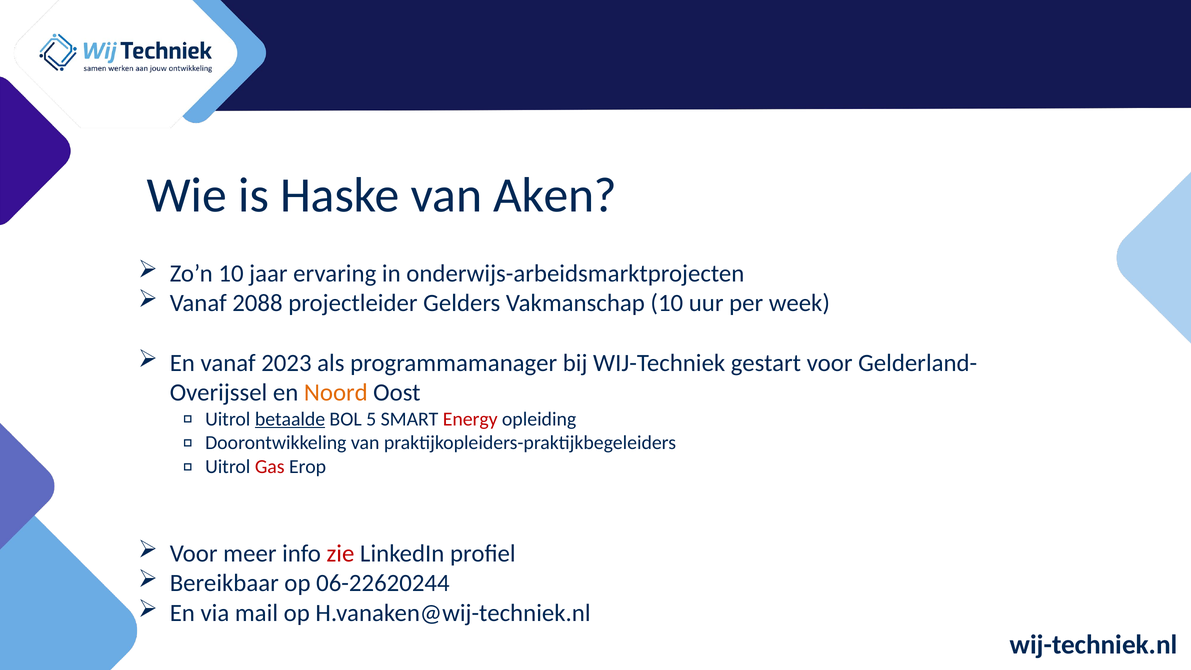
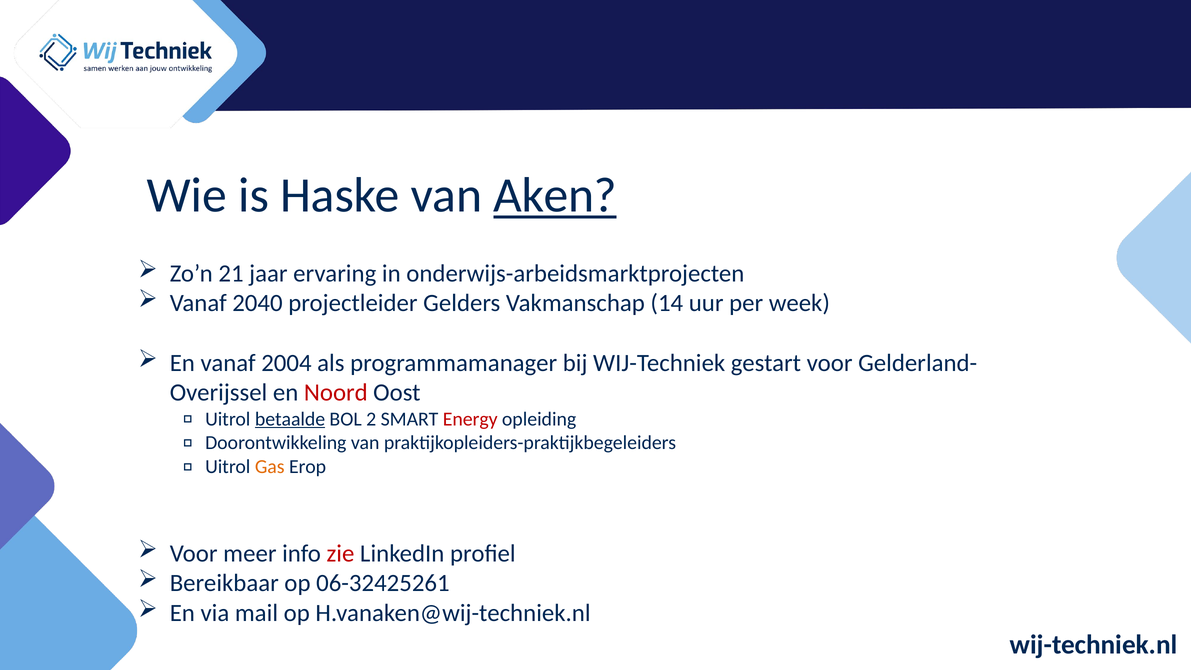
Aken underline: none -> present (555, 196)
Zo’n 10: 10 -> 21 (231, 273)
2088: 2088 -> 2040 (257, 303)
Vakmanschap 10: 10 -> 14 (667, 303)
2023: 2023 -> 2004 (286, 363)
Noord colour: orange -> red (336, 393)
5: 5 -> 2 (371, 419)
Gas colour: red -> orange (270, 467)
06-22620244: 06-22620244 -> 06-32425261 (383, 583)
